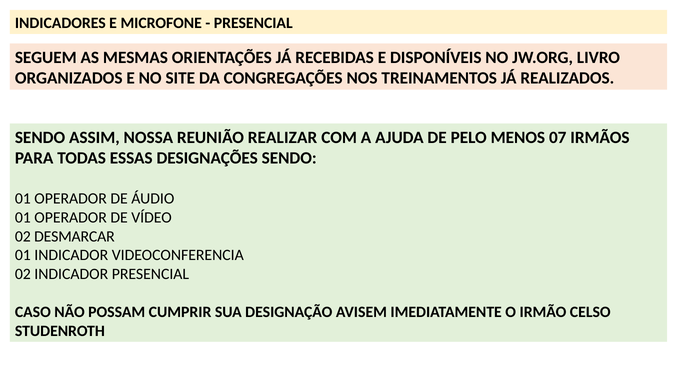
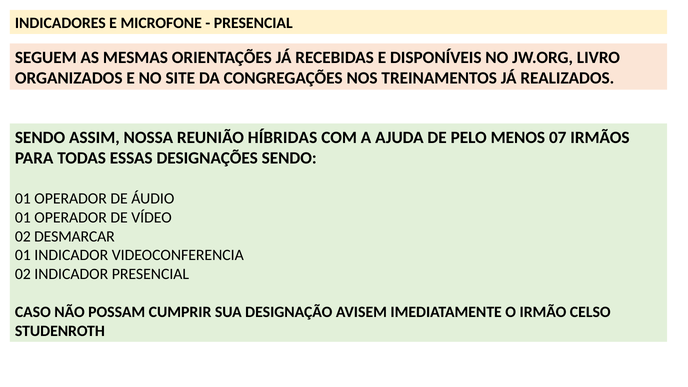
REALIZAR: REALIZAR -> HÍBRIDAS (283, 138)
